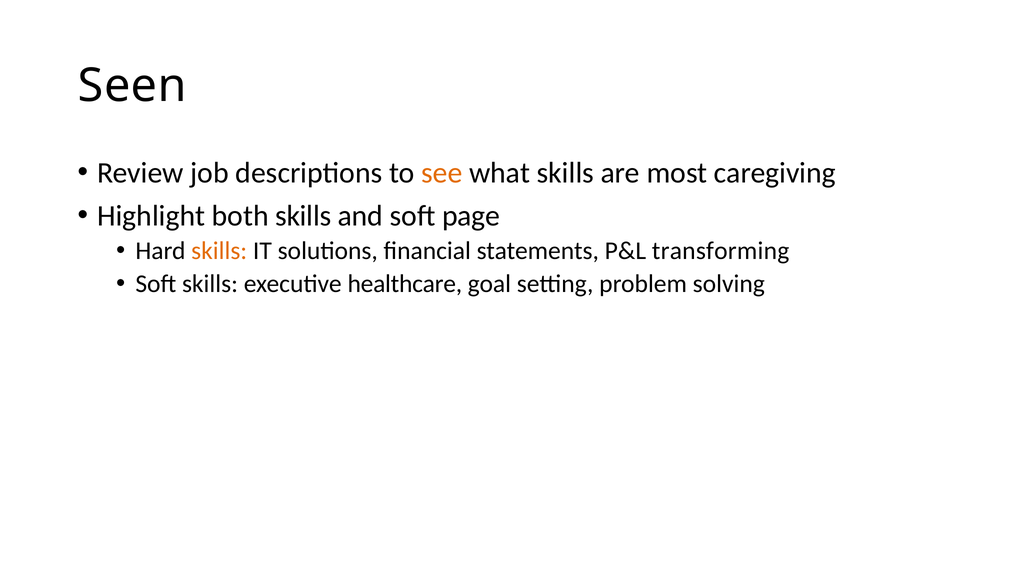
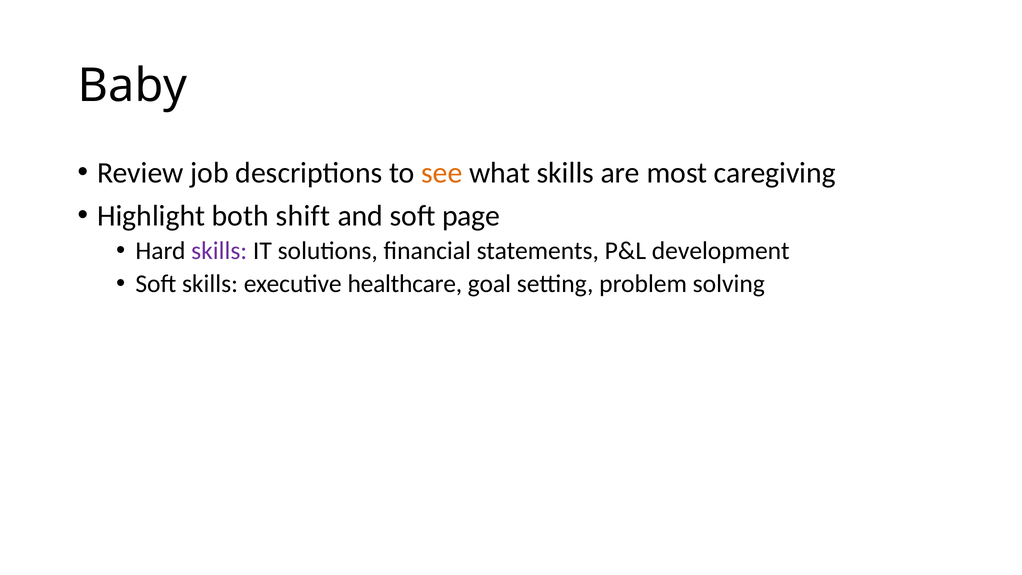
Seen: Seen -> Baby (133, 86)
both skills: skills -> shift (303, 216)
skills colour: orange -> purple (219, 251)
transforming: transforming -> development (721, 251)
